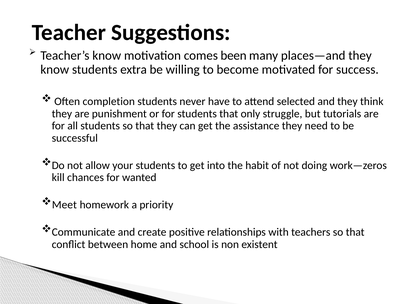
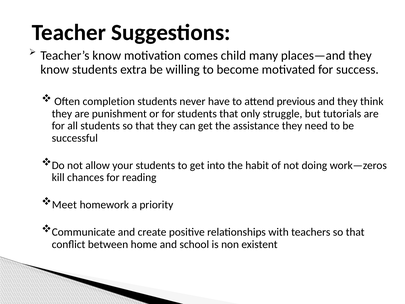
been: been -> child (233, 56)
selected: selected -> previous (296, 102)
wanted: wanted -> reading (139, 177)
